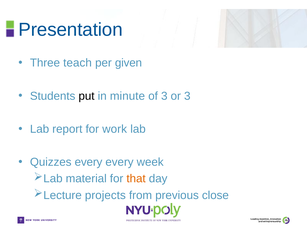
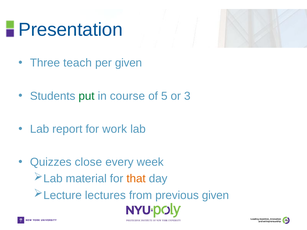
put colour: black -> green (87, 96)
minute: minute -> course (127, 96)
of 3: 3 -> 5 (164, 96)
Quizzes every: every -> close (88, 162)
projects: projects -> lectures (105, 195)
previous close: close -> given (215, 195)
